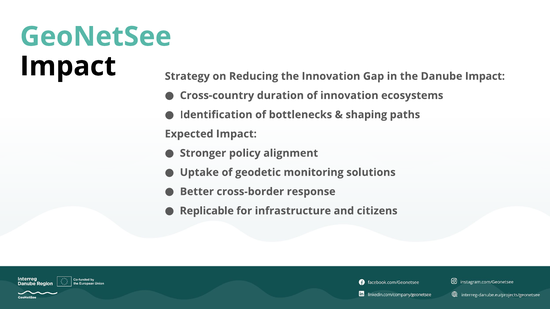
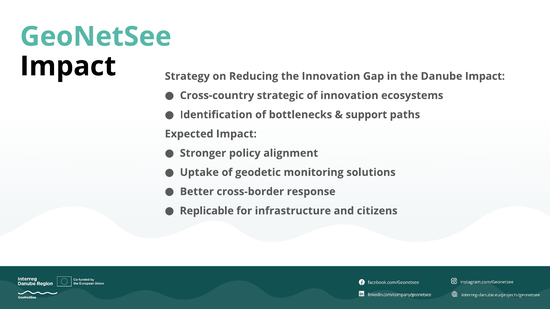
duration: duration -> strategic (280, 96)
shaping: shaping -> support (366, 115)
